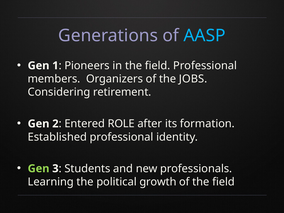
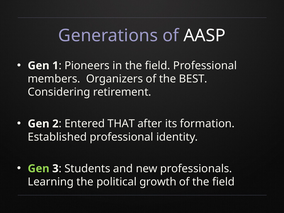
AASP colour: light blue -> white (205, 36)
JOBS: JOBS -> BEST (193, 79)
ROLE: ROLE -> THAT (121, 124)
